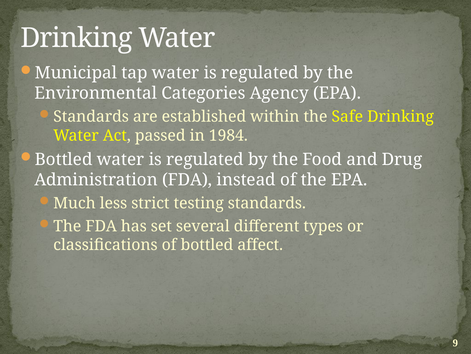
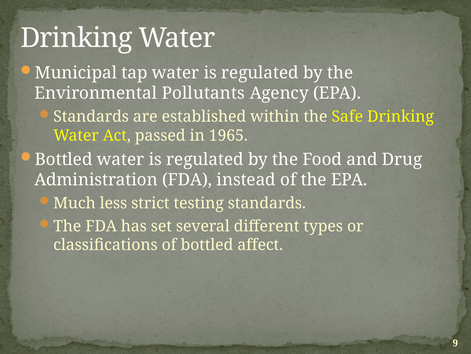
Categories: Categories -> Pollutants (203, 93)
1984: 1984 -> 1965 (228, 135)
